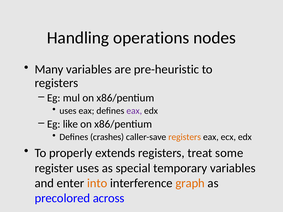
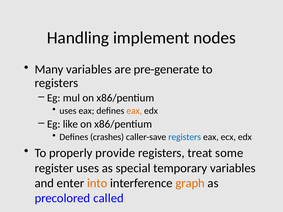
operations: operations -> implement (151, 38)
pre-heuristic: pre-heuristic -> pre-generate (167, 69)
eax colour: purple -> orange (134, 111)
registers colour: orange -> blue (185, 137)
extends: extends -> provide (115, 153)
across: across -> called (108, 198)
